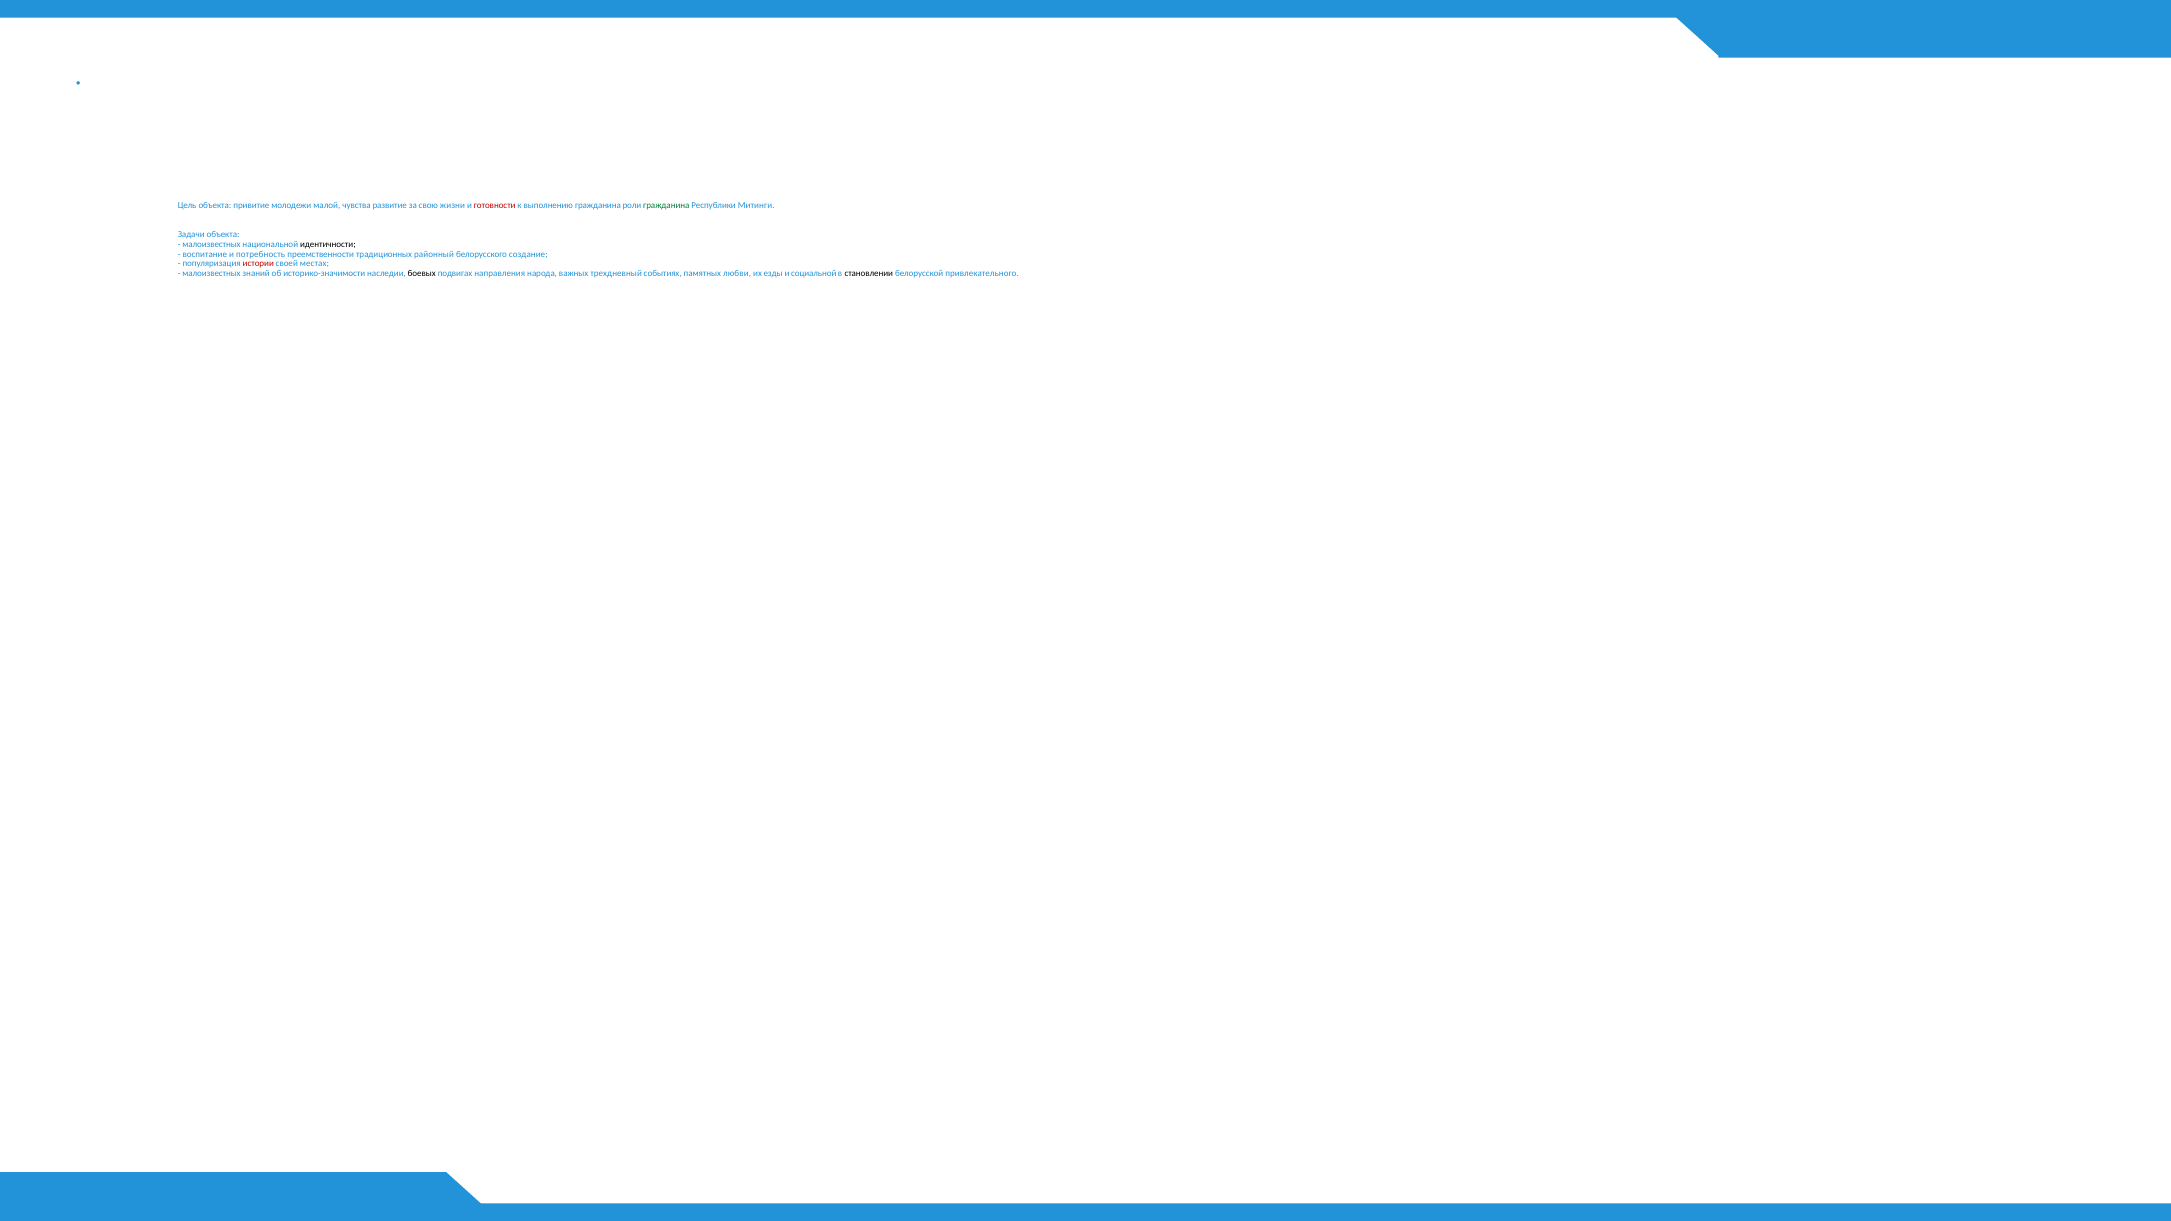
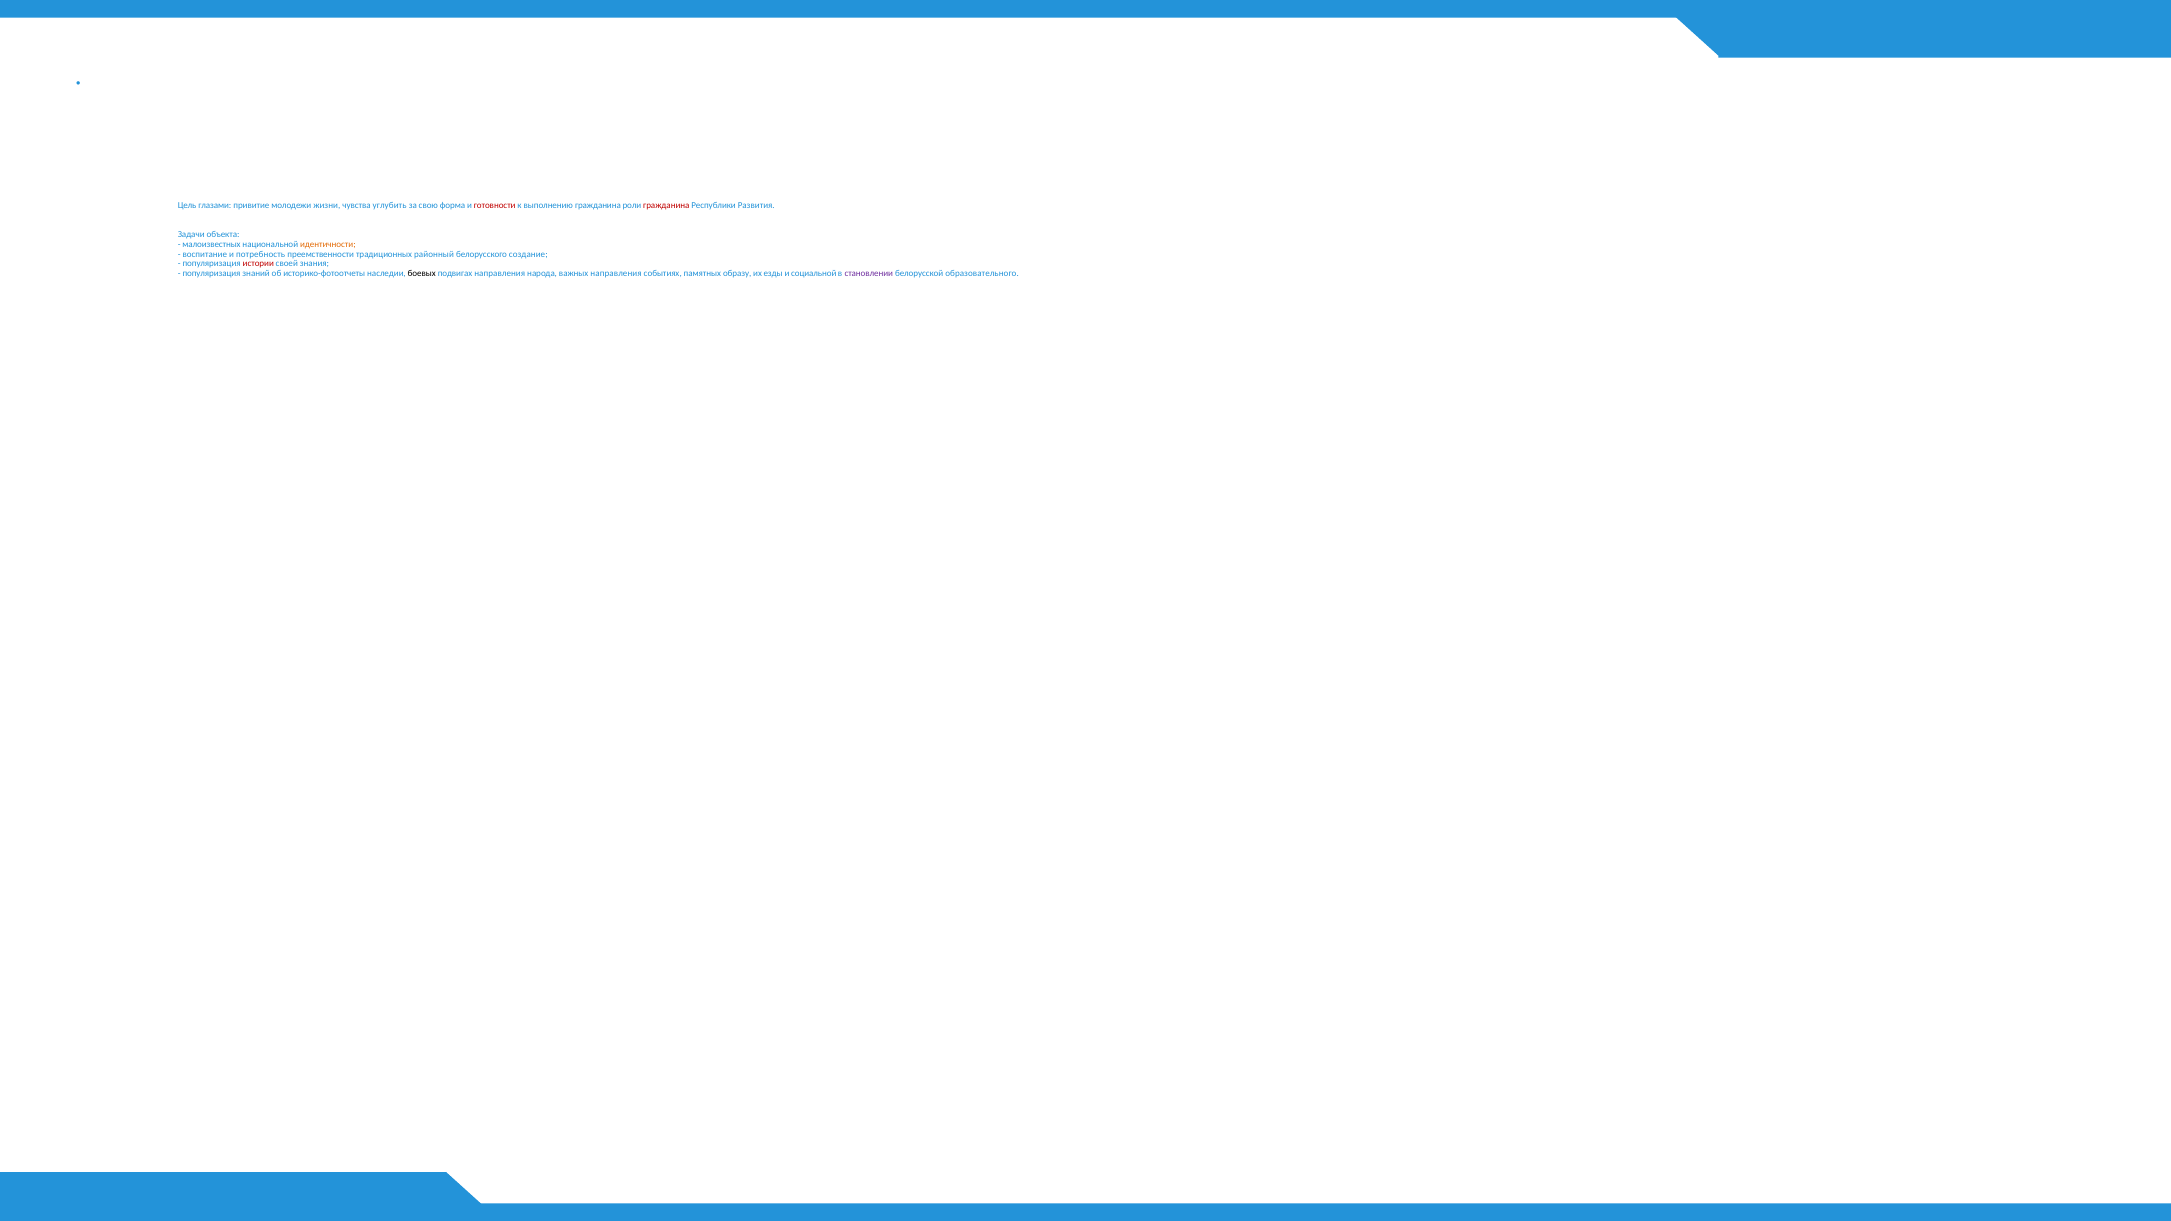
Цель объекта: объекта -> глазами (215, 206)
малой: малой -> жизни (327, 206)
развитие: развитие -> углубить (390, 206)
жизни: жизни -> форма (453, 206)
гражданина colour: green -> red (666, 206)
Митинги: Митинги -> Развития (756, 206)
идентичности colour: black -> orange (328, 245)
местах: местах -> знания (314, 264)
малоизвестных: малоизвестных -> популяризация (211, 274)
историко-значимости: историко-значимости -> историко-фотоотчеты (324, 274)
важных трехдневный: трехдневный -> направления (616, 274)
любви: любви -> образу (737, 274)
становлении colour: black -> purple (869, 274)
привлекательного: привлекательного -> образовательного (982, 274)
